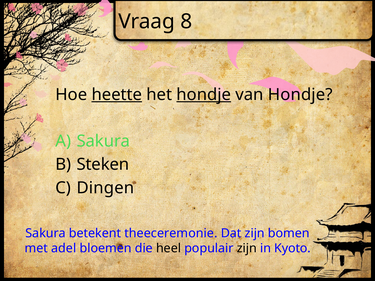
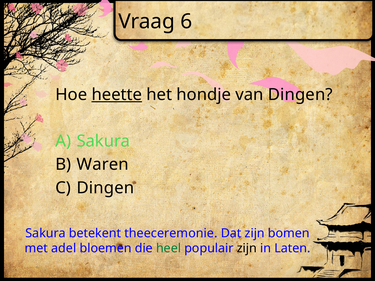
8: 8 -> 6 (186, 22)
hondje underline: present -> none (204, 95)
van Hondje: Hondje -> Dingen (300, 95)
Steken: Steken -> Waren (103, 165)
heel colour: black -> green (169, 249)
Kyoto: Kyoto -> Laten (292, 249)
